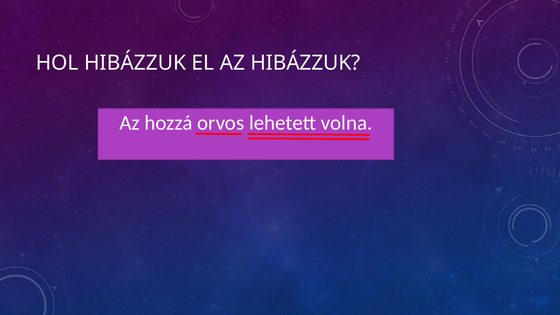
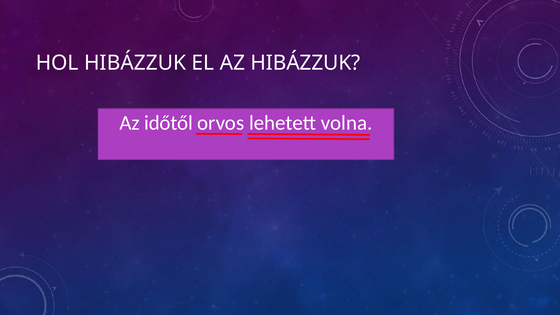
hozzá: hozzá -> időtől (169, 123)
